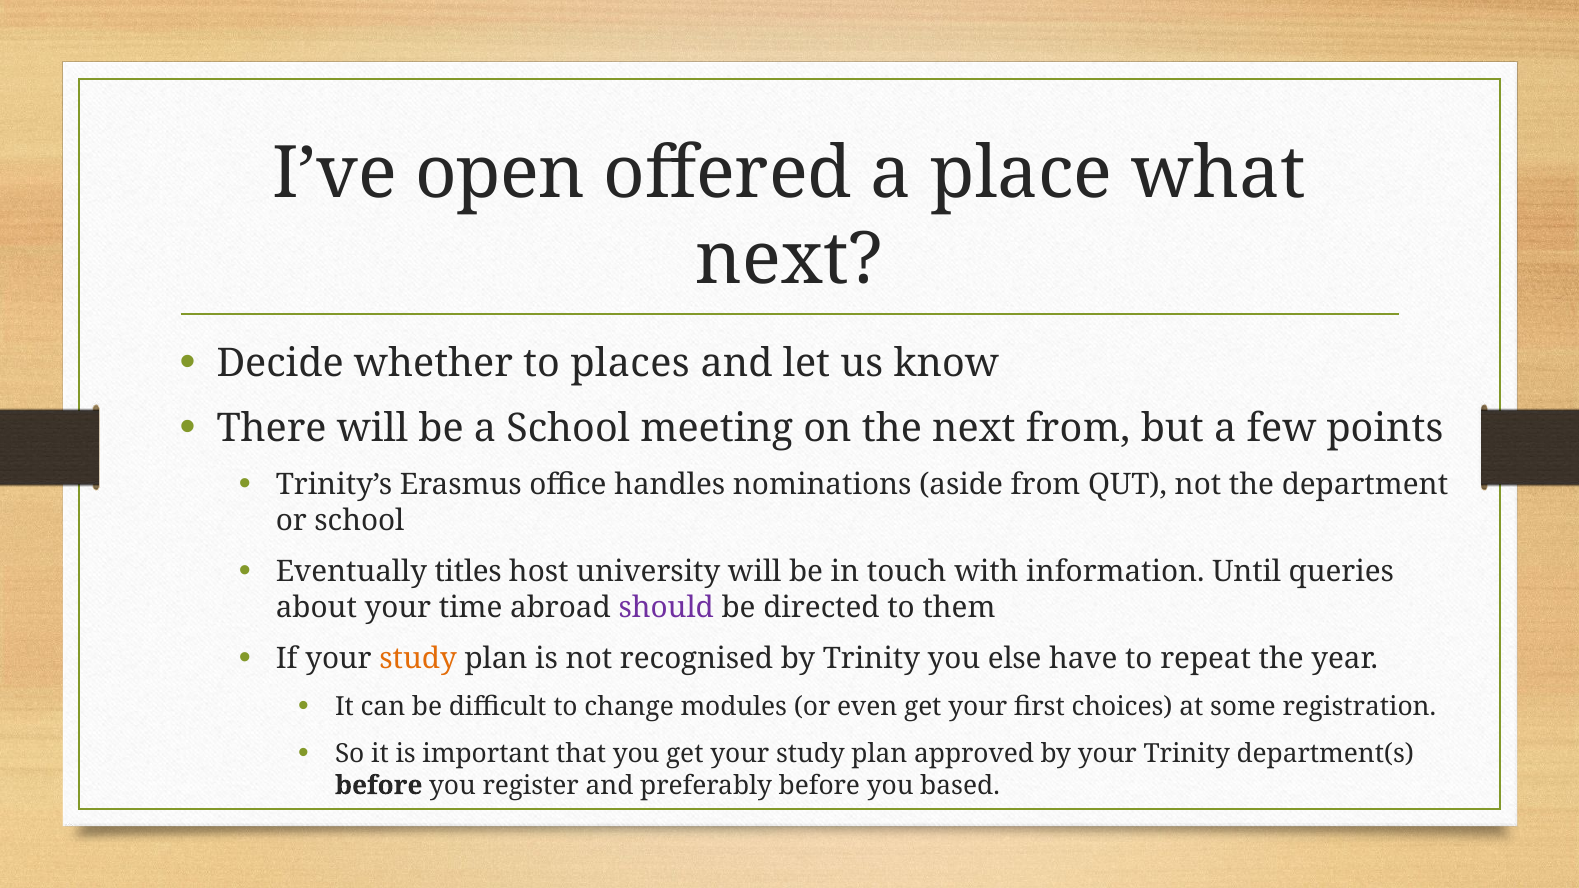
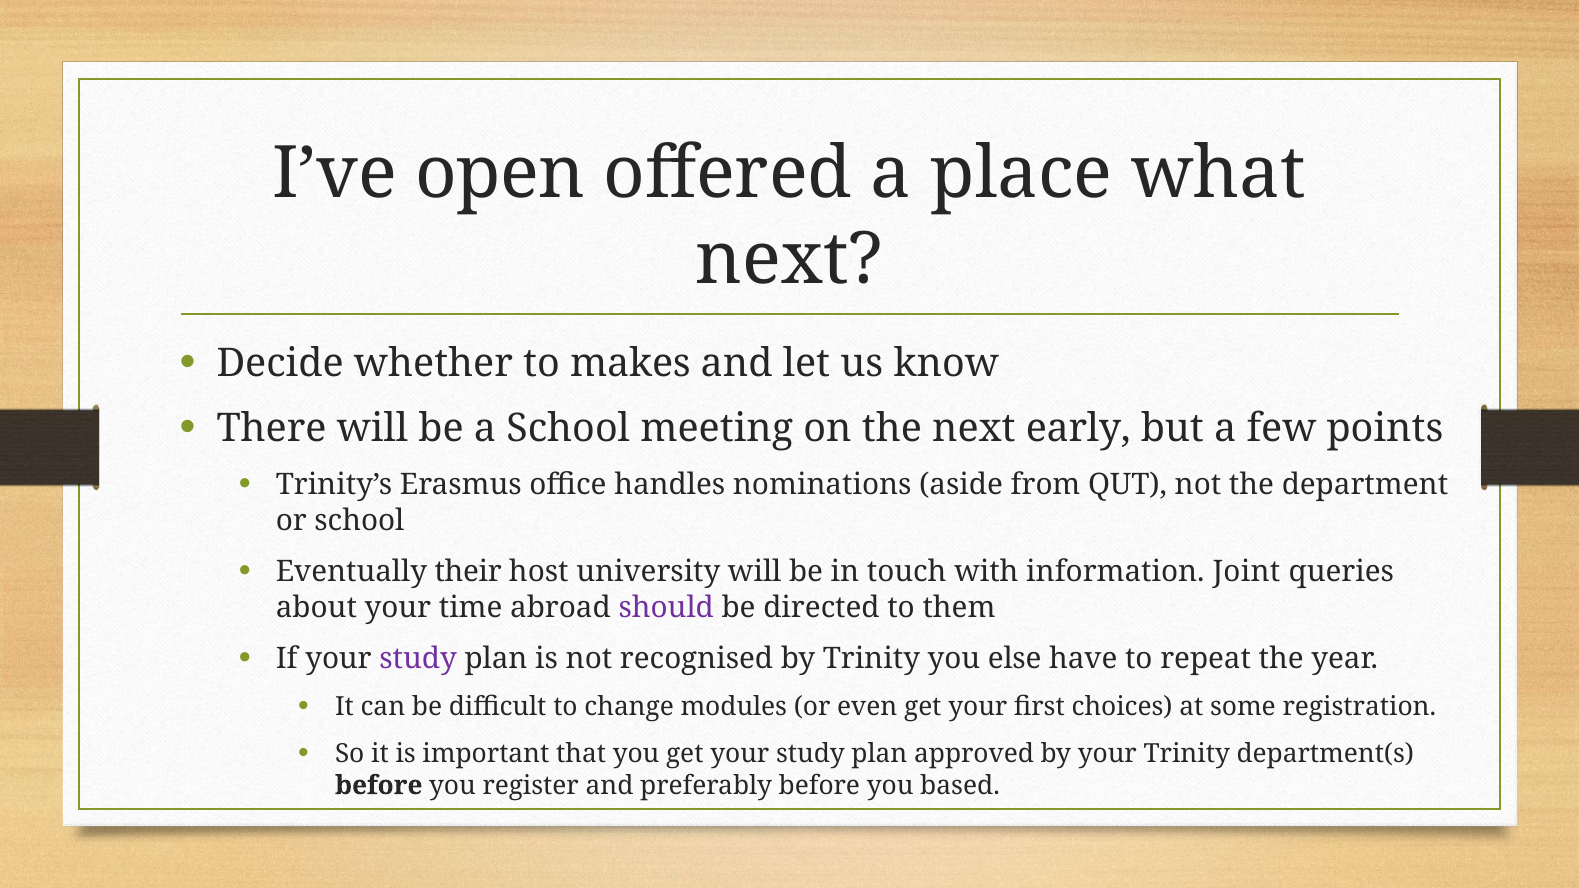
places: places -> makes (630, 364)
next from: from -> early (1078, 429)
titles: titles -> their (468, 572)
Until: Until -> Joint (1246, 572)
study colour: orange -> purple (418, 659)
